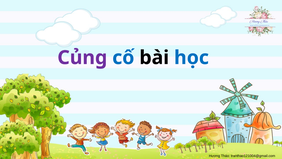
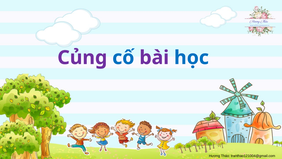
bài colour: black -> purple (154, 58)
